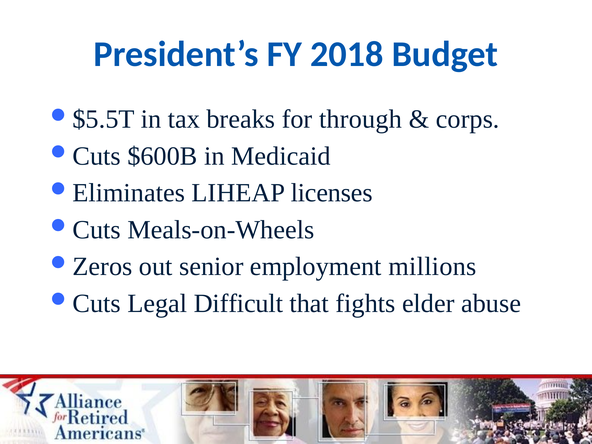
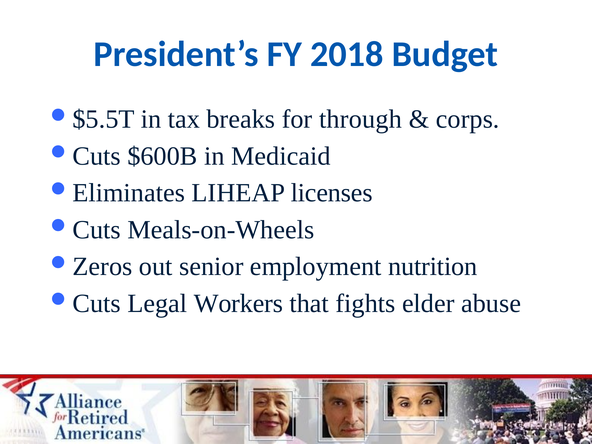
millions: millions -> nutrition (433, 267)
Difficult: Difficult -> Workers (238, 303)
